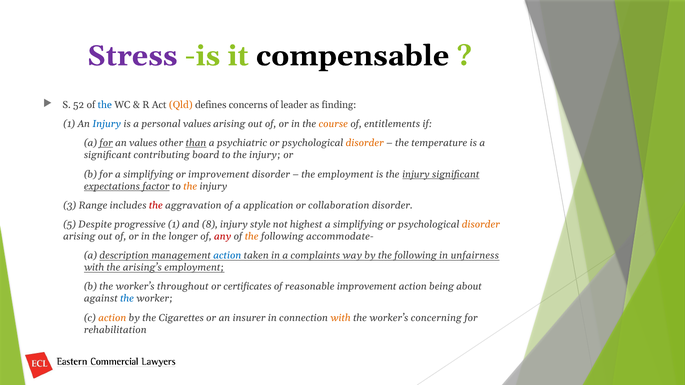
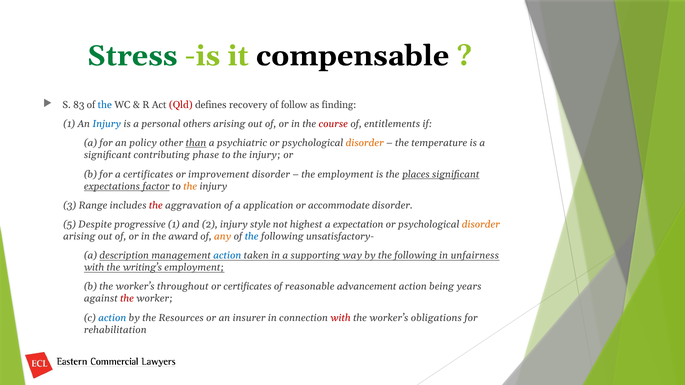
Stress colour: purple -> green (132, 56)
52: 52 -> 83 (79, 105)
Qld colour: orange -> red (181, 105)
concerns: concerns -> recovery (248, 105)
leader: leader -> follow (294, 105)
personal values: values -> others (197, 124)
course colour: orange -> red (333, 124)
for underline: present -> none (106, 143)
an values: values -> policy (143, 143)
board: board -> phase (206, 155)
for a simplifying: simplifying -> certificates (148, 174)
is the injury: injury -> places (416, 174)
collaboration: collaboration -> accommodate (339, 206)
8: 8 -> 2 (210, 225)
simplifying: simplifying -> expectation (358, 225)
longer: longer -> award (183, 237)
any colour: red -> orange (223, 237)
the colour: orange -> blue (252, 237)
accommodate-: accommodate- -> unsatisfactory- (340, 237)
complaints: complaints -> supporting (315, 256)
arising’s: arising’s -> writing’s (142, 268)
reasonable improvement: improvement -> advancement (367, 287)
about: about -> years (469, 287)
the colour: blue -> red (127, 299)
action colour: orange -> blue (112, 318)
Cigarettes: Cigarettes -> Resources (181, 318)
with colour: orange -> red (341, 318)
concerning: concerning -> obligations (436, 318)
